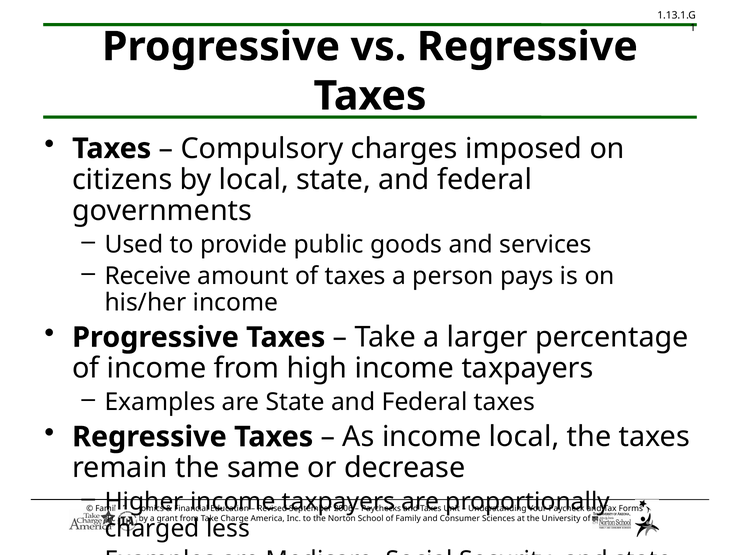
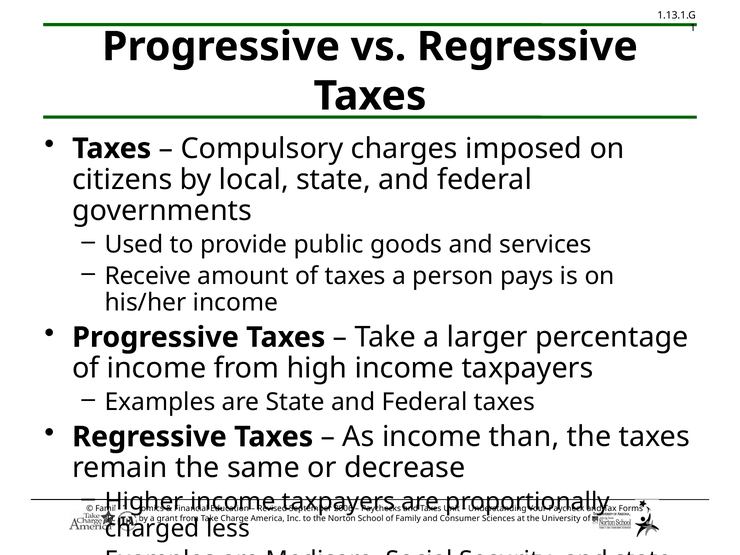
income local: local -> than (524, 437)
